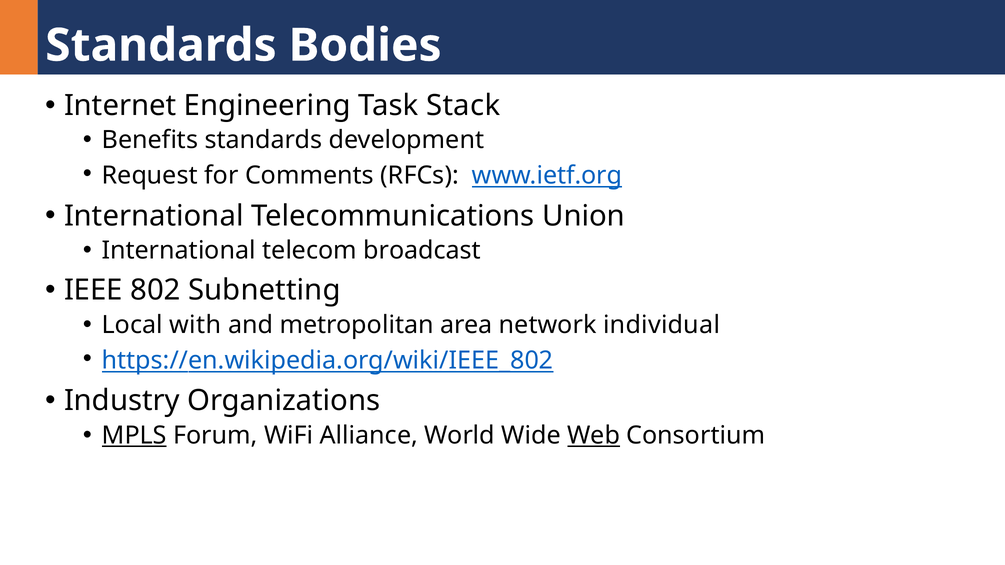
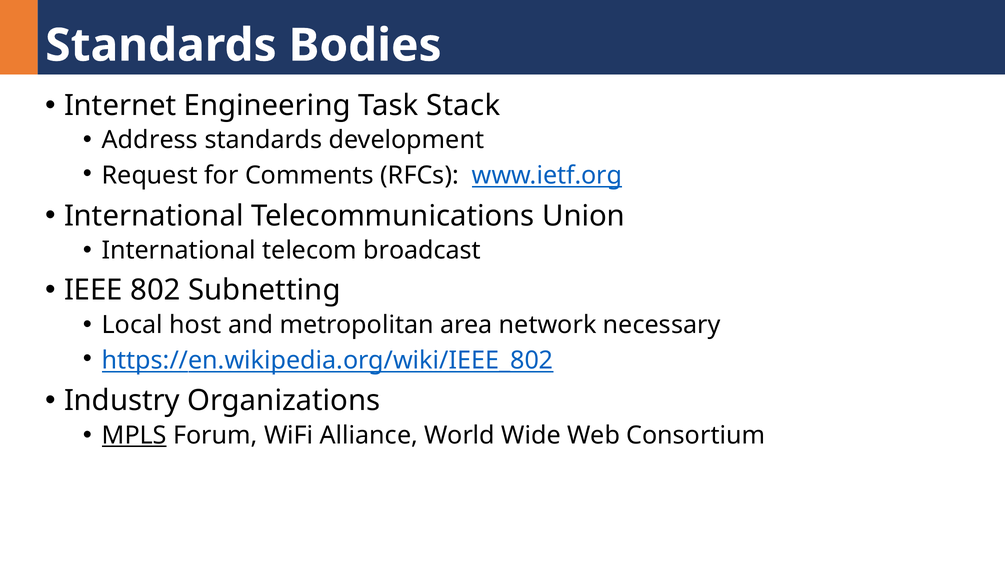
Benefits: Benefits -> Address (150, 140)
with: with -> host (195, 325)
individual: individual -> necessary (662, 325)
Web underline: present -> none (594, 436)
